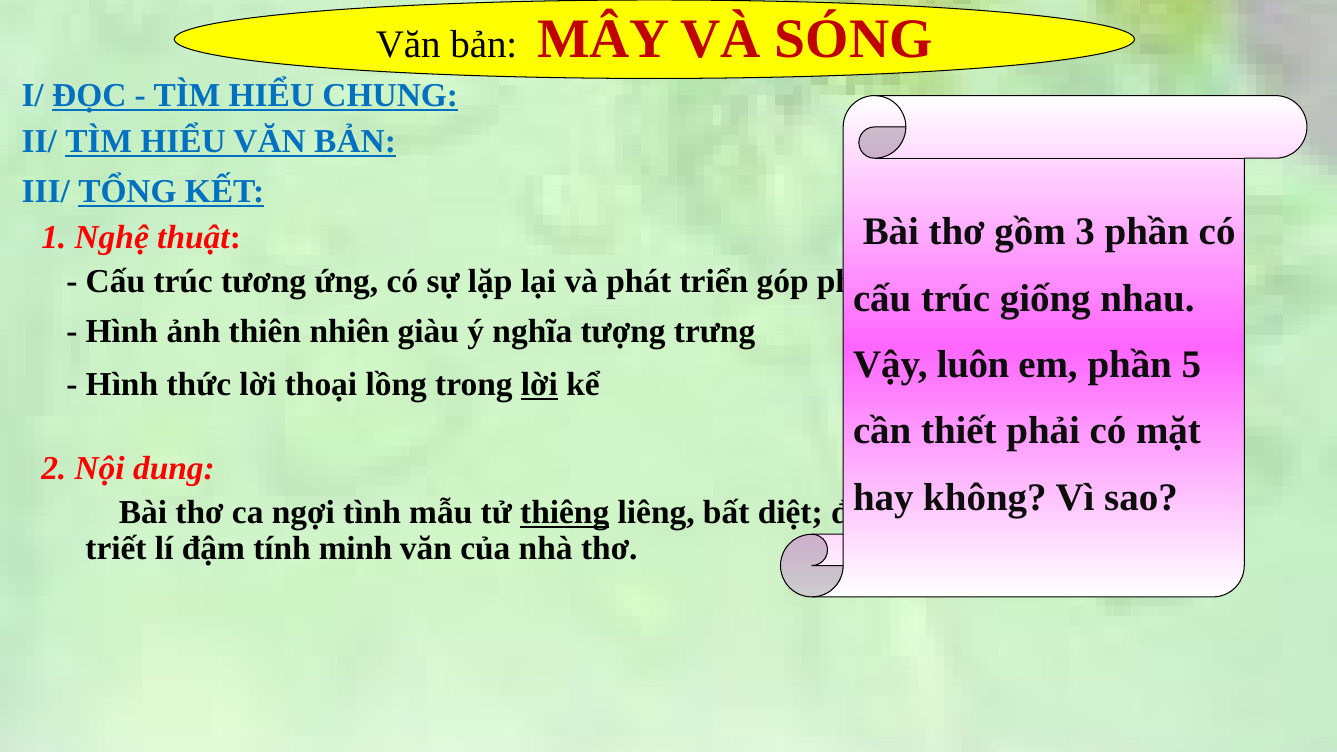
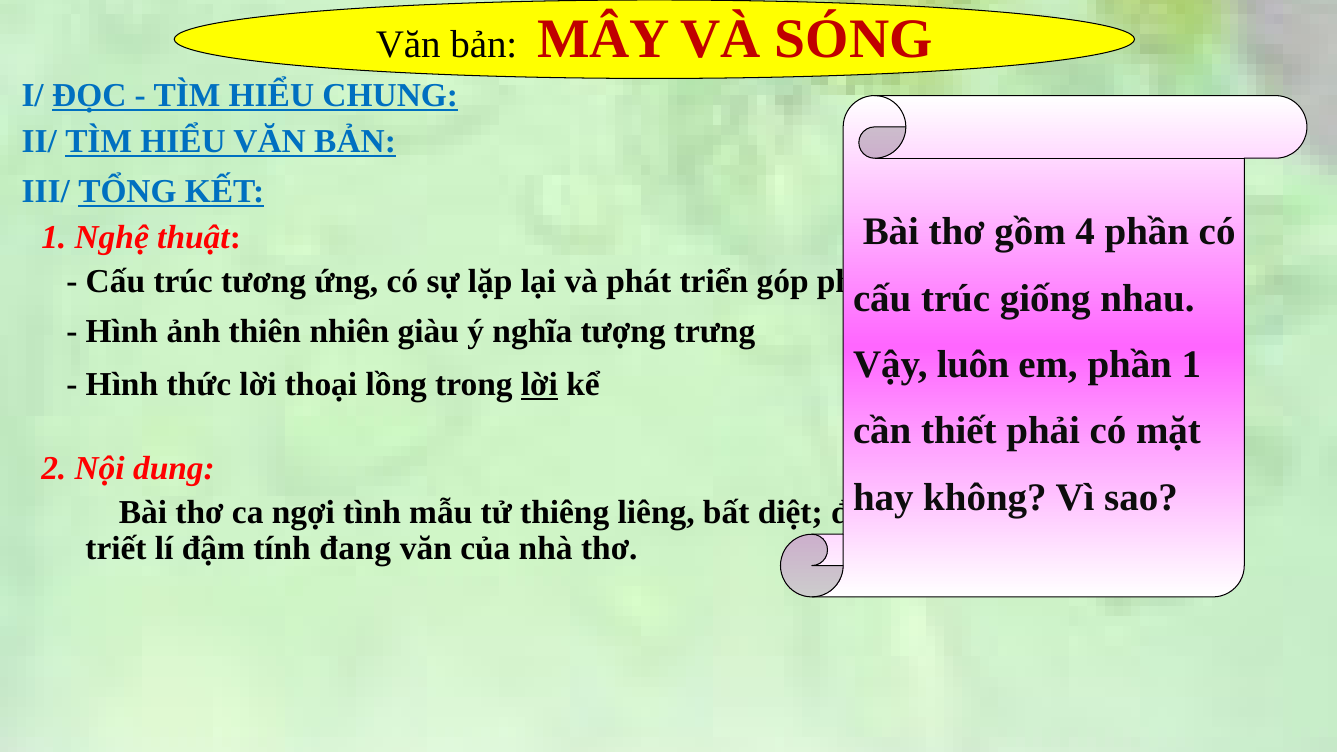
3: 3 -> 4 (1085, 232)
phần 5: 5 -> 1 (1191, 365)
thiêng underline: present -> none (565, 512)
minh: minh -> đang (355, 548)
